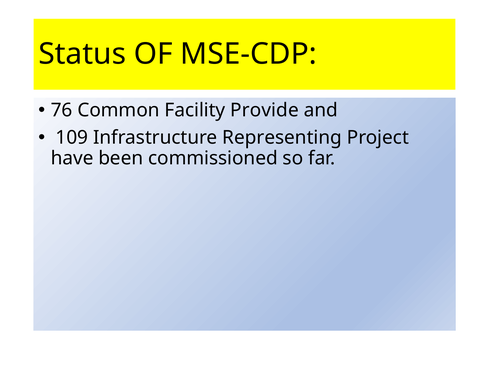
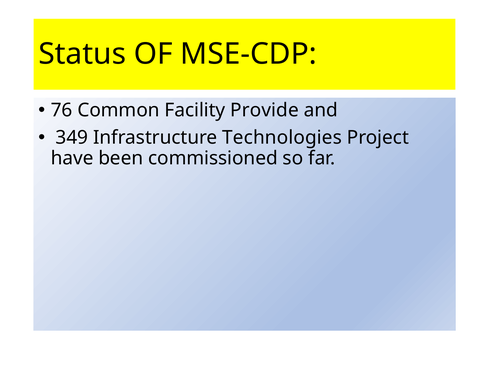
109: 109 -> 349 (72, 138)
Representing: Representing -> Technologies (282, 138)
